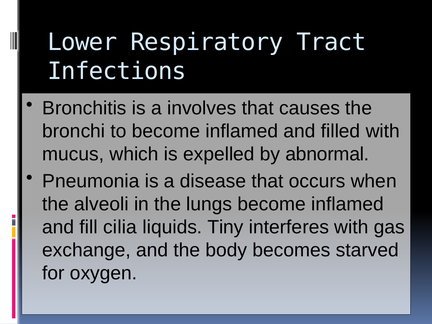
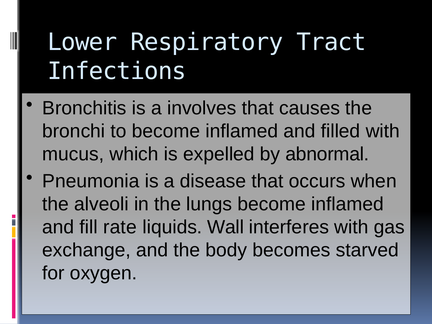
cilia: cilia -> rate (120, 227)
Tiny: Tiny -> Wall (226, 227)
